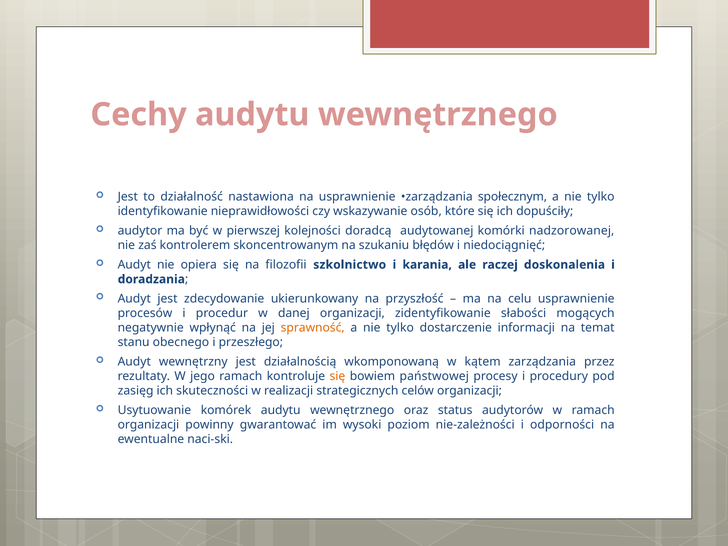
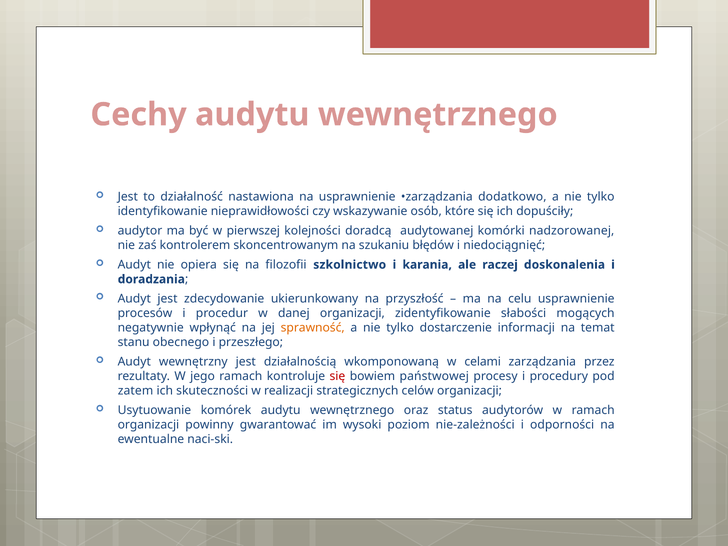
społecznym: społecznym -> dodatkowo (512, 197)
kątem: kątem -> celami (483, 362)
się colour: orange -> red (337, 376)
zasięg: zasięg -> zatem (136, 391)
